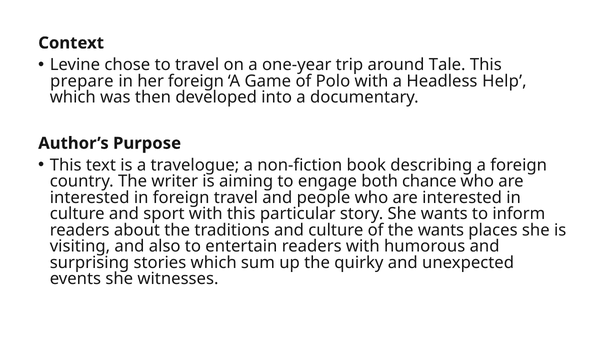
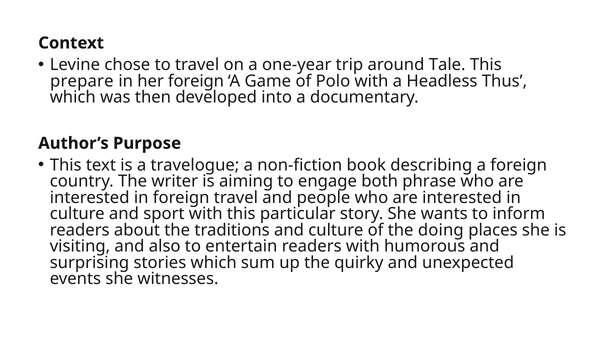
Help: Help -> Thus (504, 81)
chance: chance -> phrase (429, 181)
the wants: wants -> doing (441, 230)
